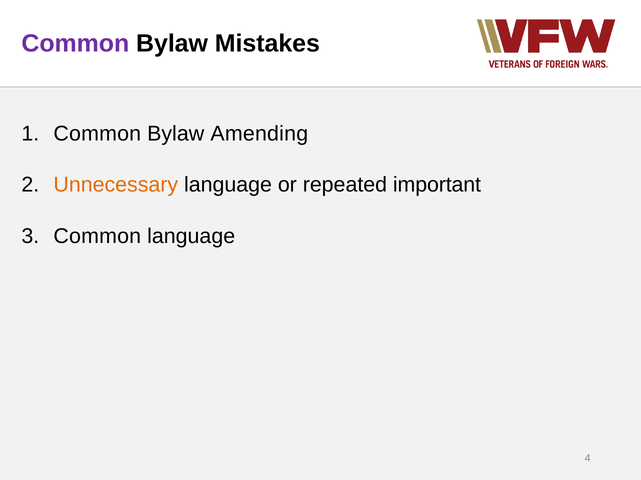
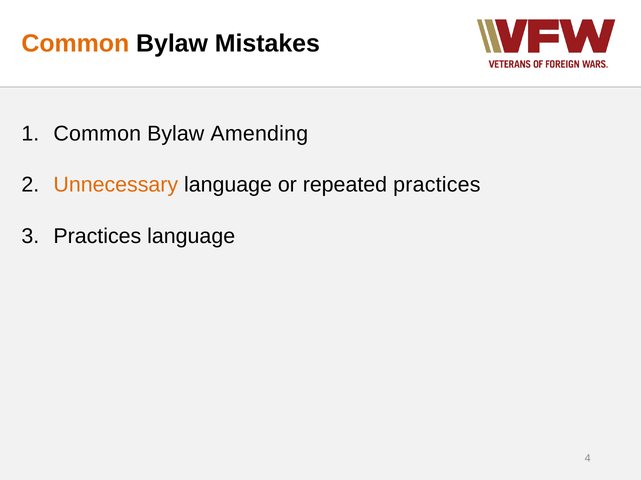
Common colour: purple -> orange (75, 44)
repeated important: important -> practices (437, 185)
Common: Common -> Practices (97, 236)
